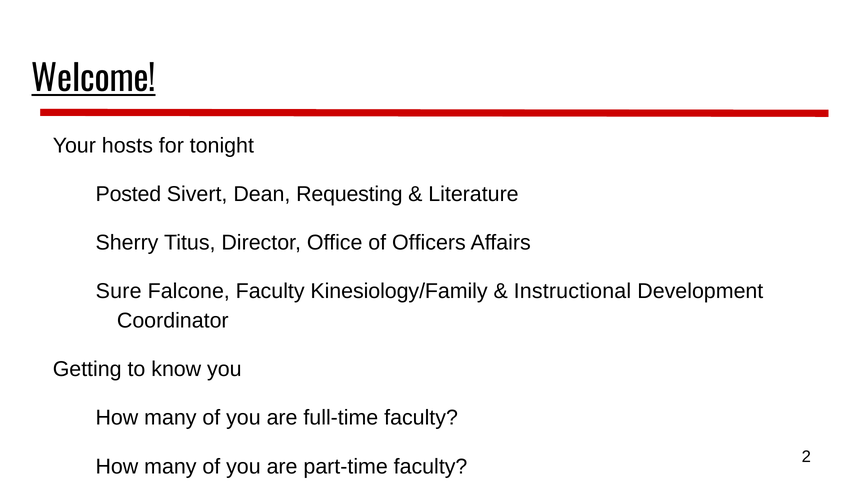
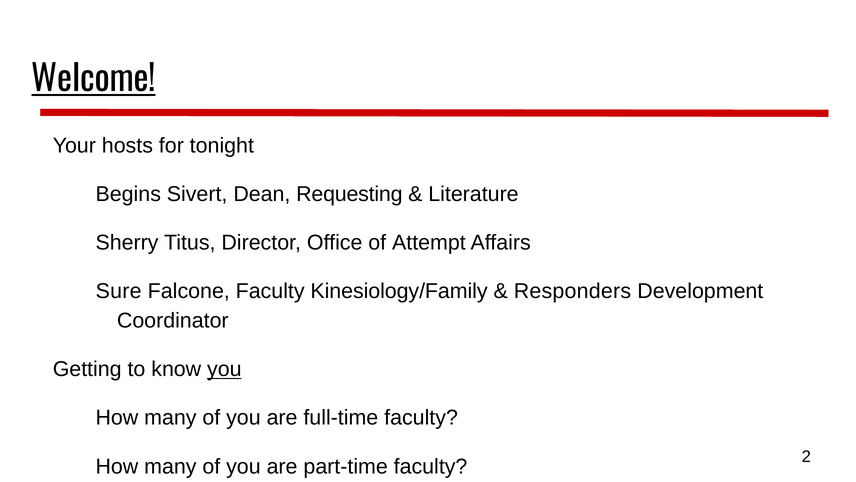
Posted: Posted -> Begins (128, 194)
Officers: Officers -> Attempt (429, 242)
Instructional: Instructional -> Responders (572, 291)
you underline: none -> present (224, 369)
